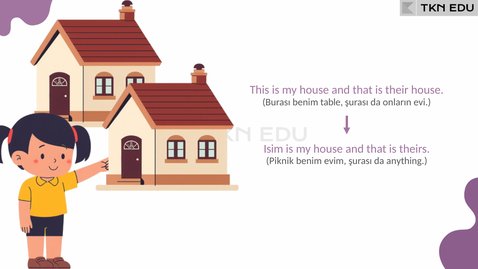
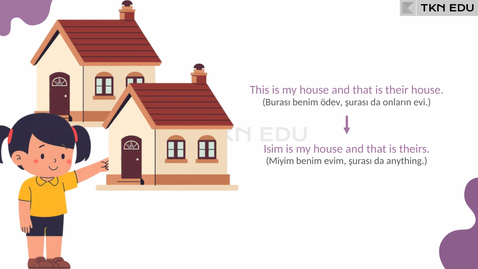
table: table -> ödev (332, 102)
Piknik: Piknik -> Miyim (280, 161)
